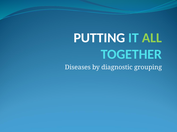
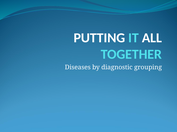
ALL colour: light green -> white (152, 38)
